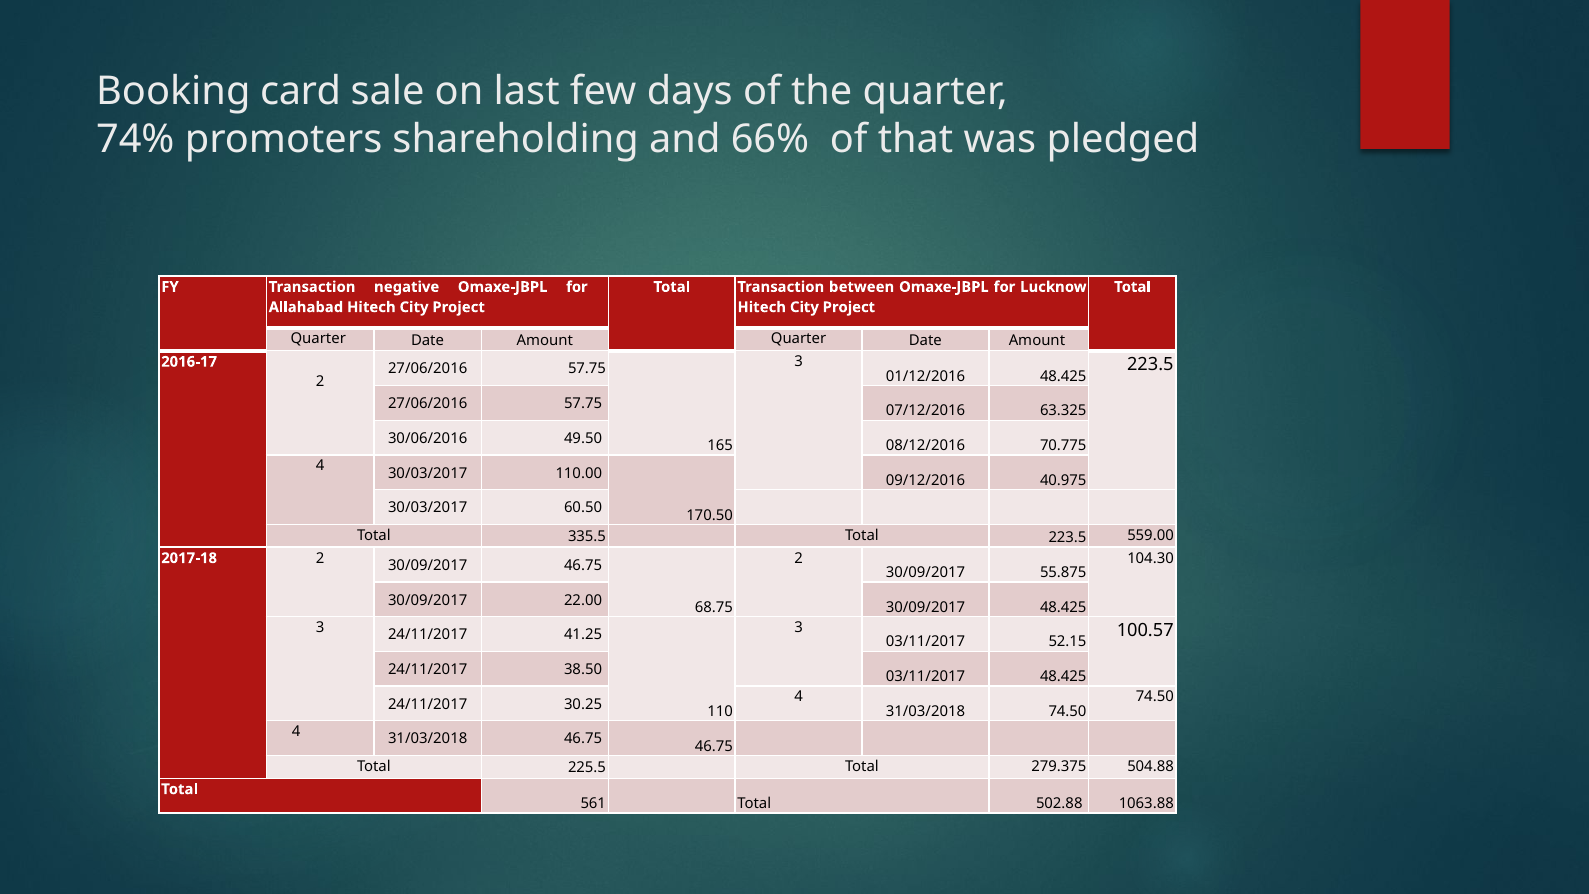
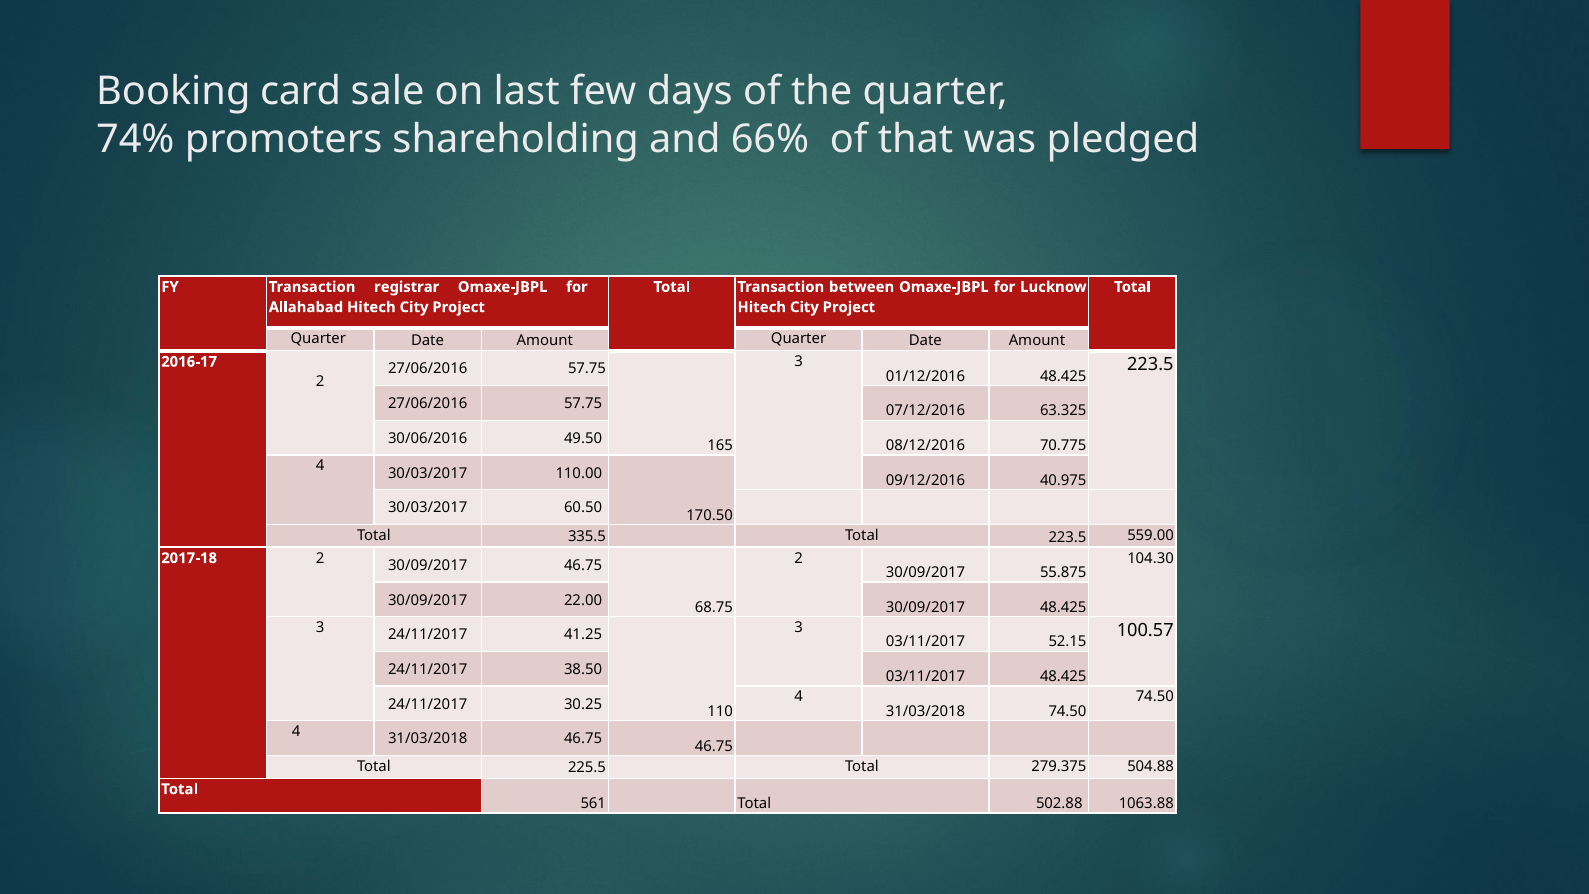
negative: negative -> registrar (407, 287)
